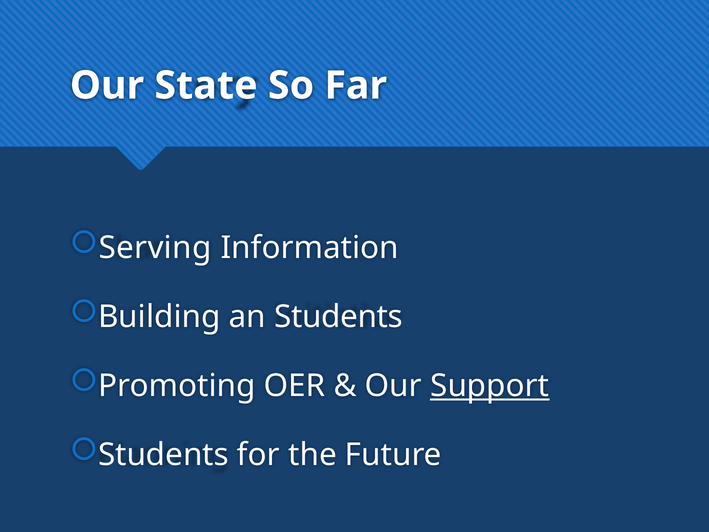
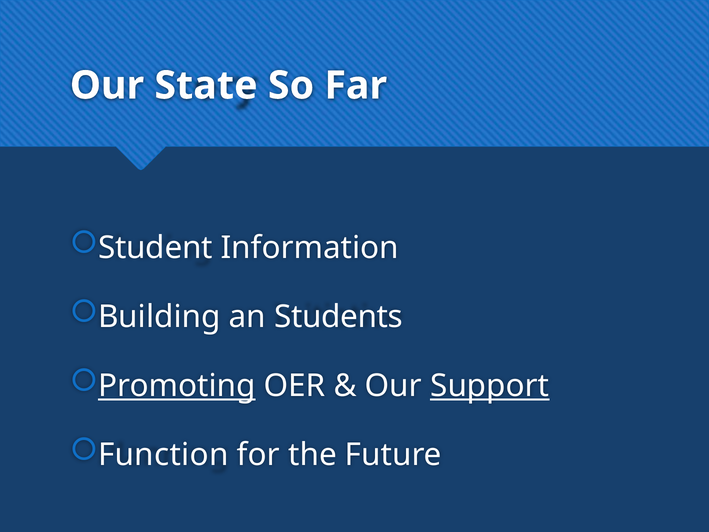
Serving: Serving -> Student (155, 248)
Promoting underline: none -> present (177, 386)
Students: Students -> Function (163, 455)
